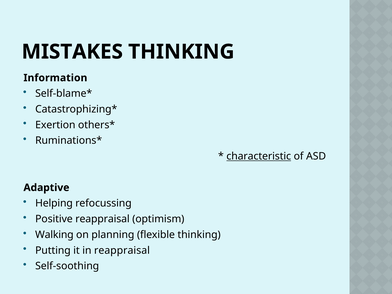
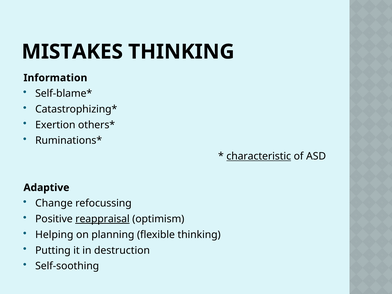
Helping: Helping -> Change (54, 203)
reappraisal underline: none -> present (103, 219)
Walking: Walking -> Helping (54, 235)
in reappraisal: reappraisal -> destruction (122, 250)
